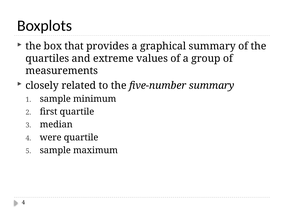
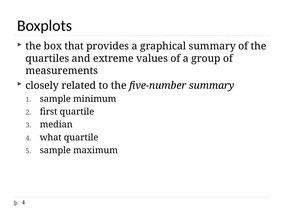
were: were -> what (51, 137)
